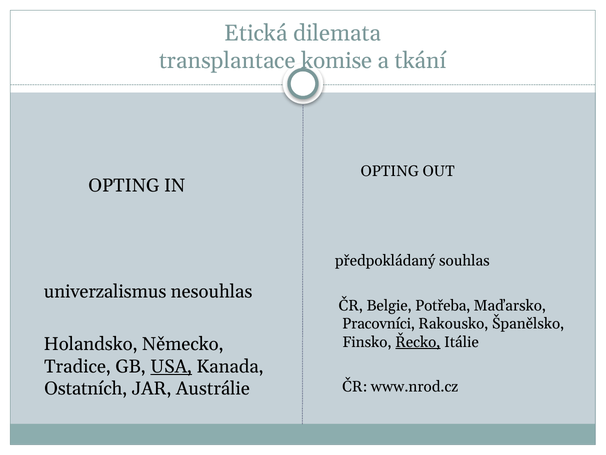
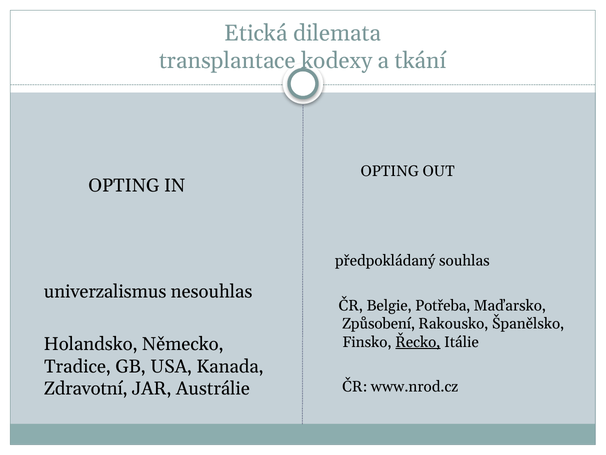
komise: komise -> kodexy (337, 61)
Pracovníci: Pracovníci -> Způsobení (379, 324)
USA underline: present -> none (171, 366)
Ostatních: Ostatních -> Zdravotní (86, 388)
